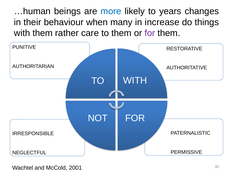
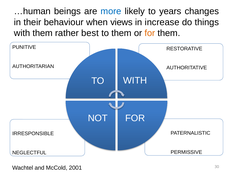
many: many -> views (121, 22)
care: care -> best (90, 33)
for colour: purple -> orange (150, 33)
